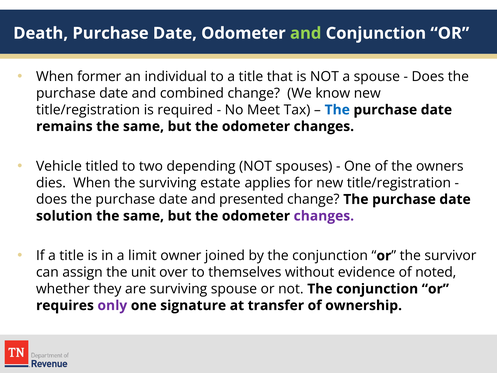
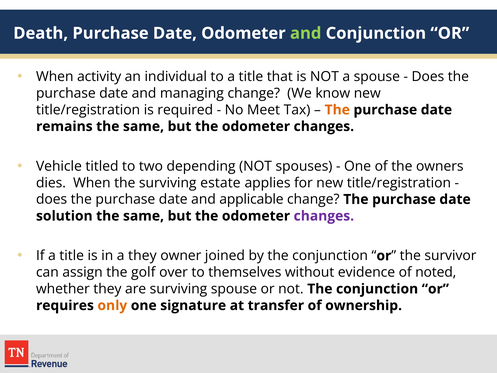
former: former -> activity (99, 77)
combined: combined -> managing (192, 93)
The colour: blue -> orange (337, 110)
presented: presented -> applicable (251, 199)
a limit: limit -> they (142, 256)
unit: unit -> golf (143, 272)
only colour: purple -> orange (112, 305)
